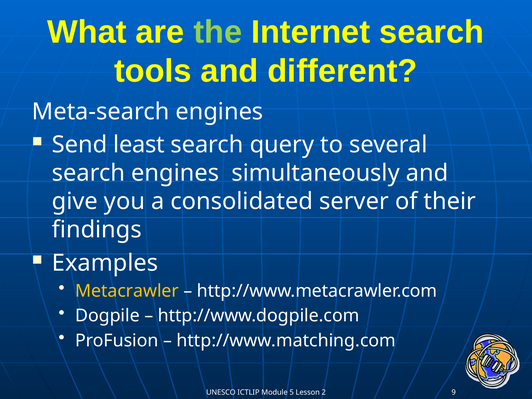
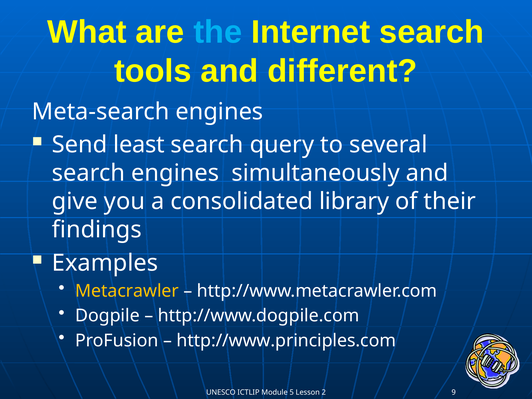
the colour: light green -> light blue (218, 32)
server: server -> library (354, 201)
http://www.matching.com: http://www.matching.com -> http://www.principles.com (286, 341)
